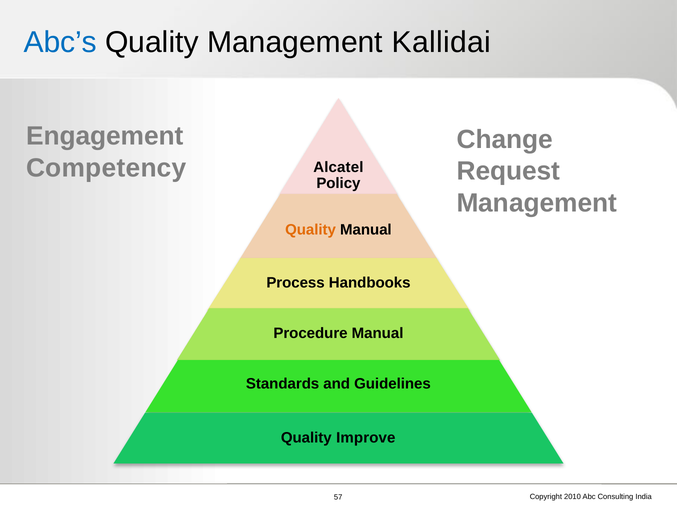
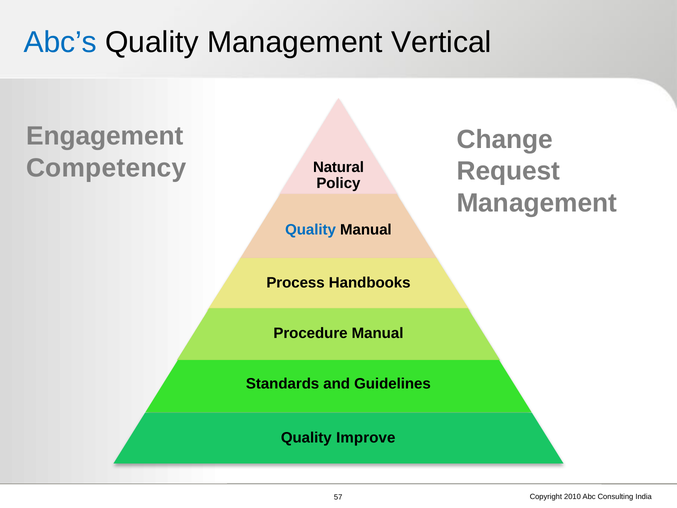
Kallidai: Kallidai -> Vertical (441, 42)
Alcatel: Alcatel -> Natural (339, 167)
Quality colour: orange -> blue (311, 230)
